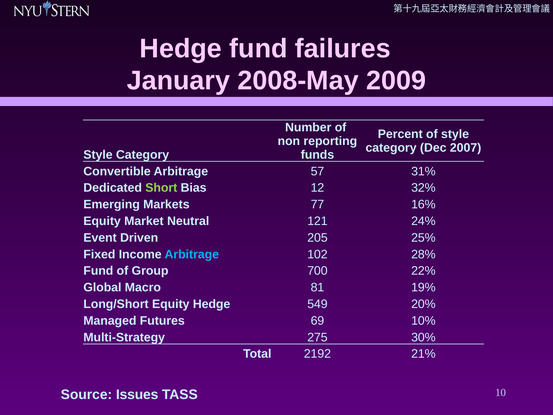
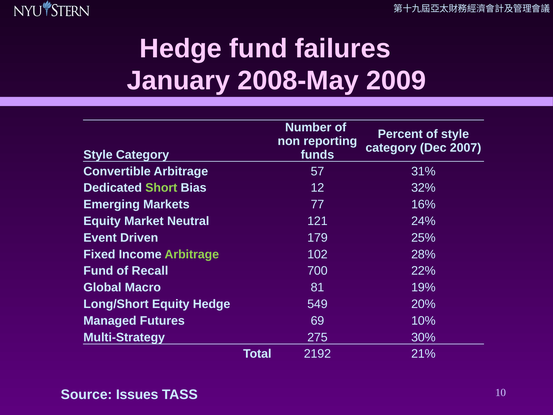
205: 205 -> 179 (317, 238)
Arbitrage colour: light blue -> light green (192, 254)
Group: Group -> Recall (150, 271)
